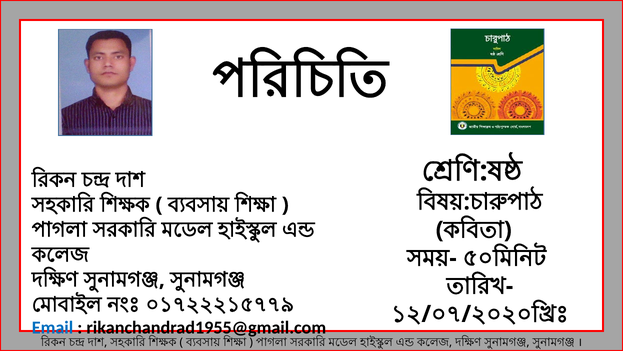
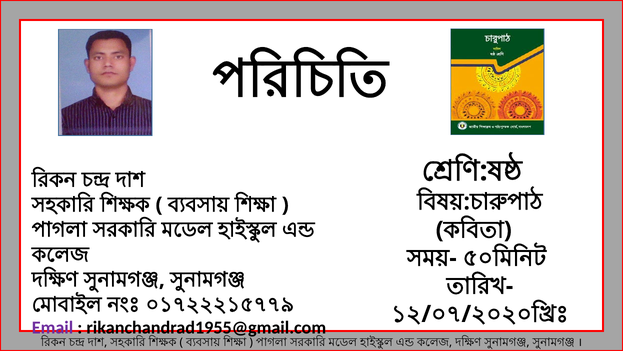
Email colour: blue -> purple (53, 327)
